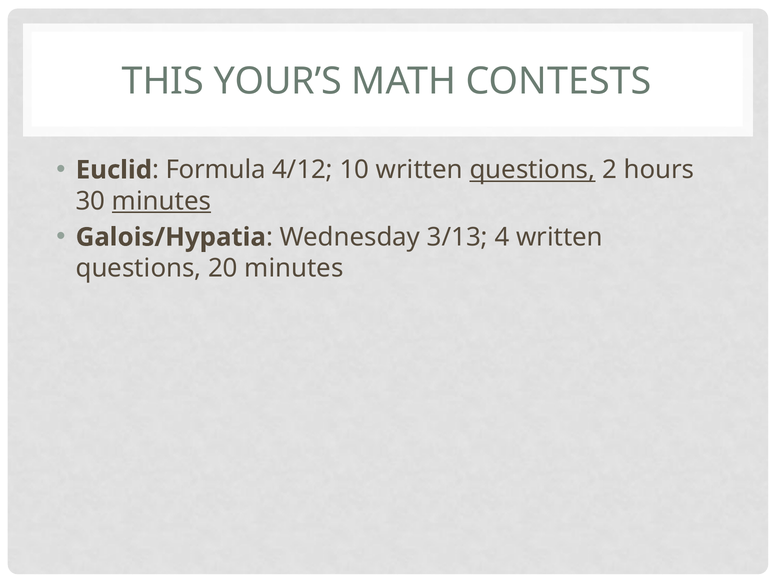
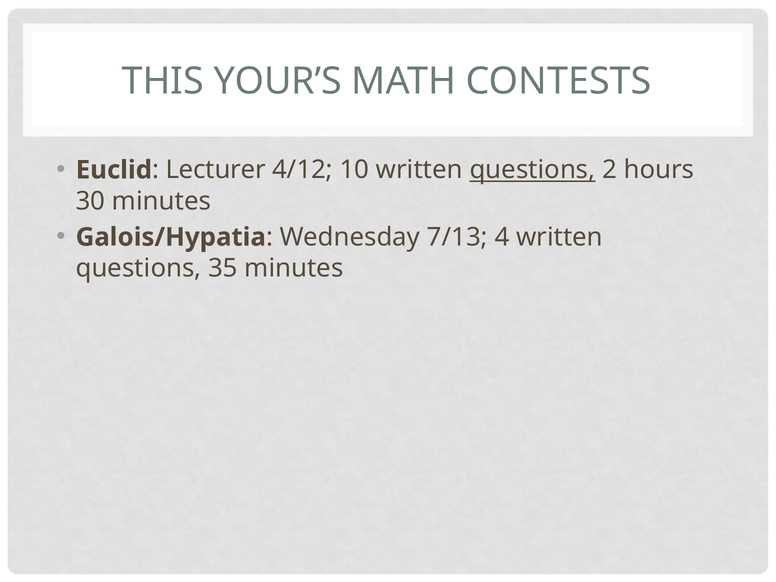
Formula: Formula -> Lecturer (216, 170)
minutes underline: present -> none (161, 201)
3/13: 3/13 -> 7/13 (457, 237)
20: 20 -> 35 (223, 268)
